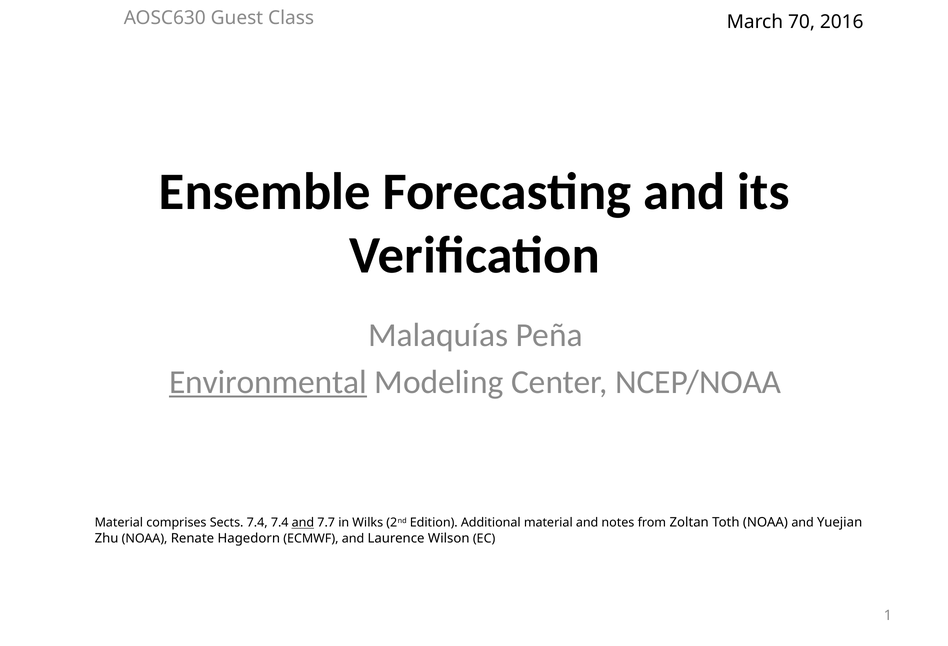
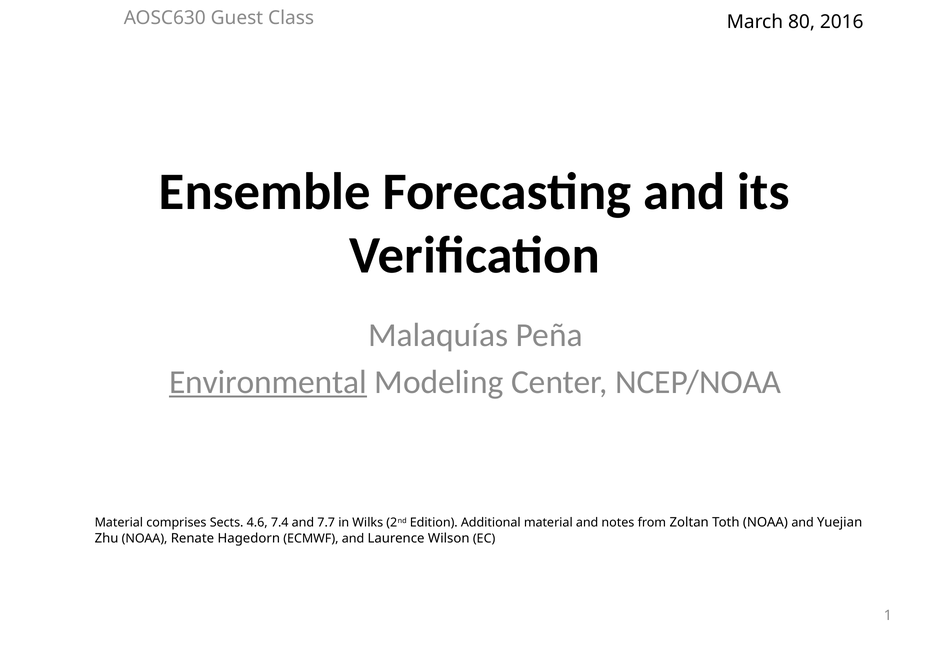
70: 70 -> 80 (802, 22)
Sects 7.4: 7.4 -> 4.6 (257, 523)
and underline: present -> none (303, 523)
